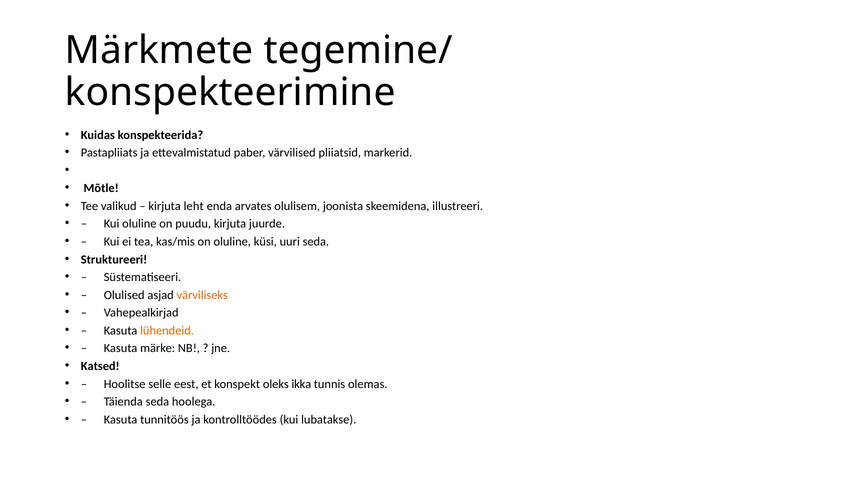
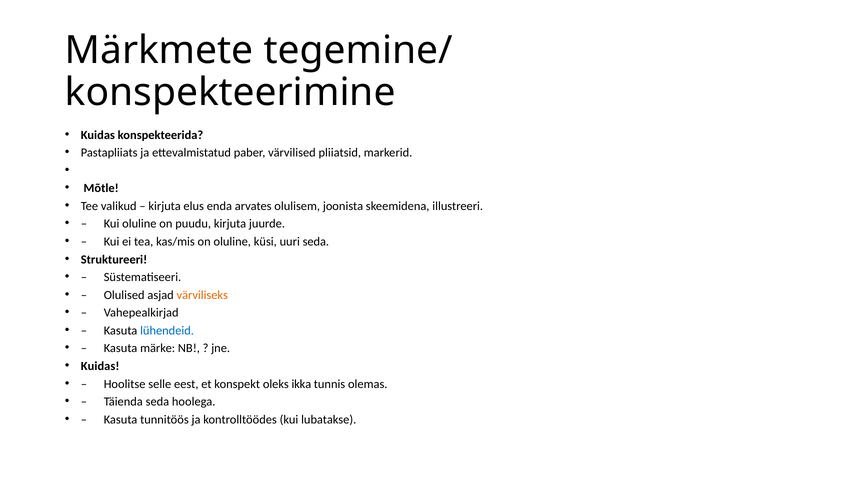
leht: leht -> elus (194, 206)
lühendeid colour: orange -> blue (167, 331)
Katsed: Katsed -> Kuidas (100, 367)
